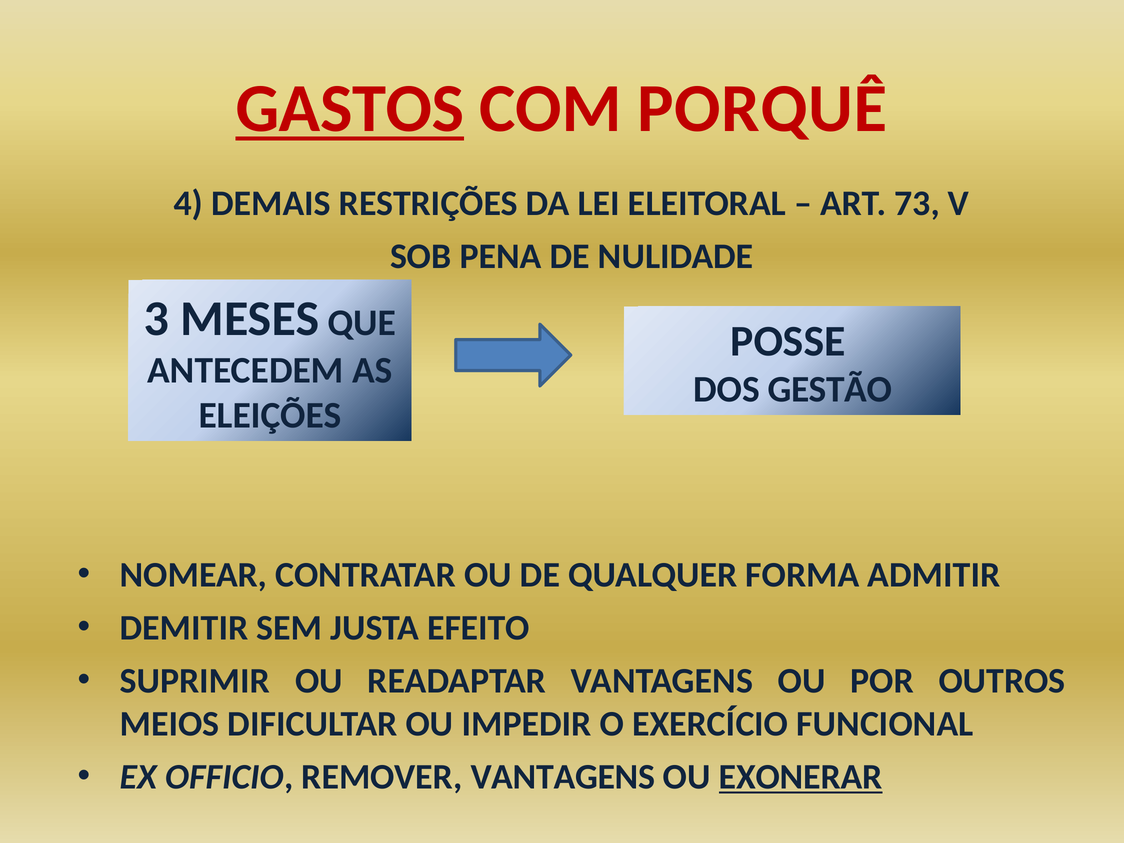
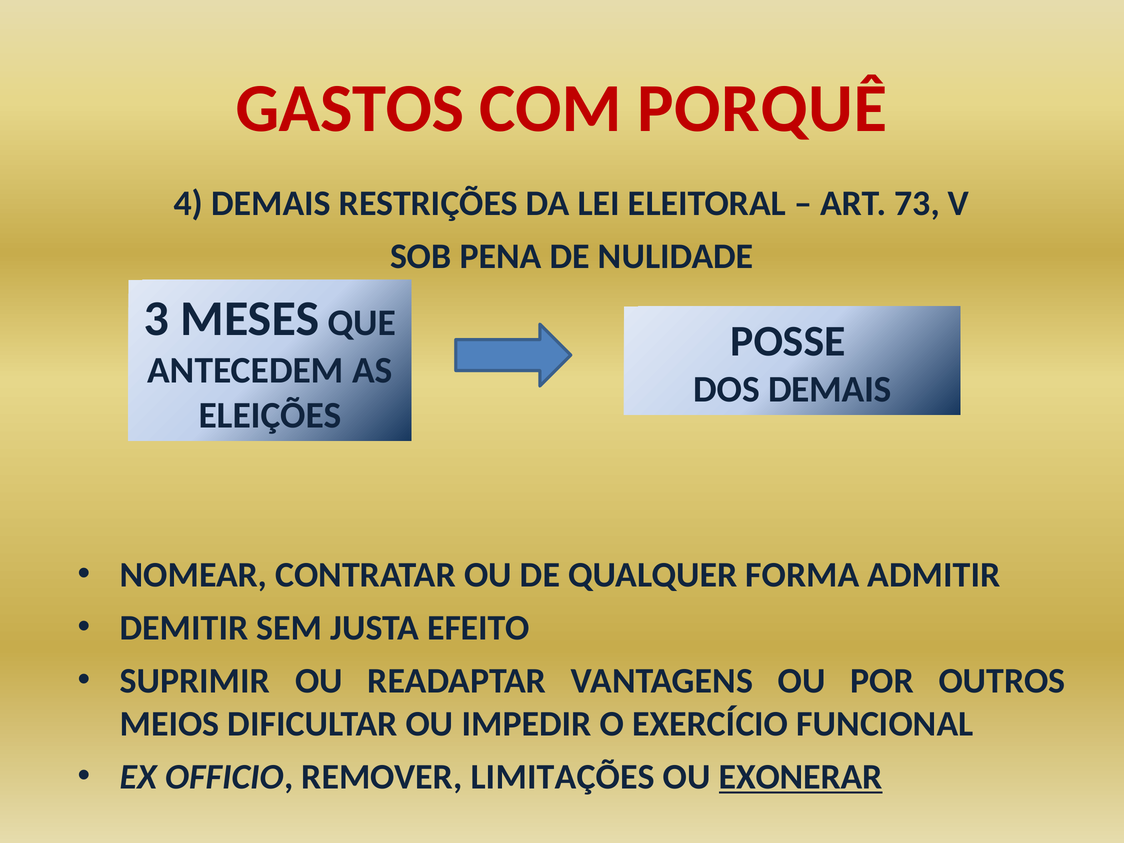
GASTOS underline: present -> none (350, 109)
DOS GESTÃO: GESTÃO -> DEMAIS (830, 390)
REMOVER VANTAGENS: VANTAGENS -> LIMITAÇÕES (563, 777)
